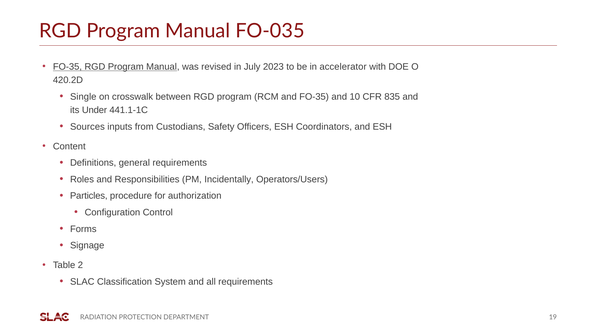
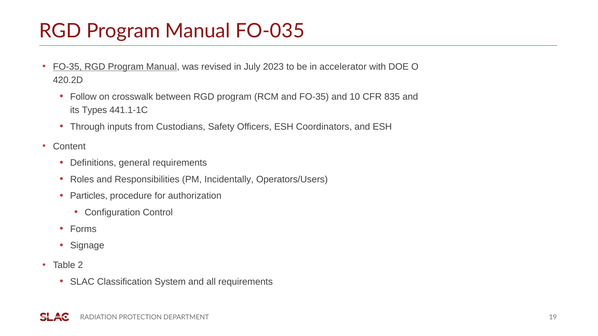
Single: Single -> Follow (83, 97)
Under: Under -> Types (94, 110)
Sources: Sources -> Through (87, 127)
